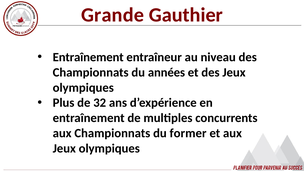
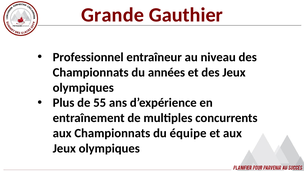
Entraînement: Entraînement -> Professionnel (88, 57)
32: 32 -> 55 (100, 103)
former: former -> équipe (188, 133)
